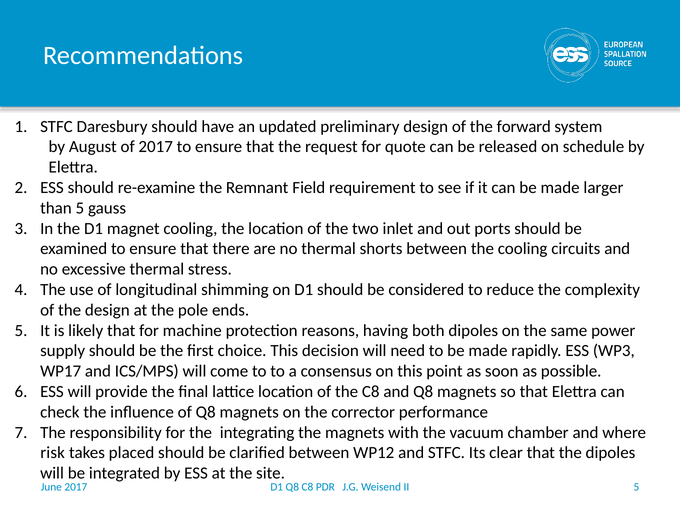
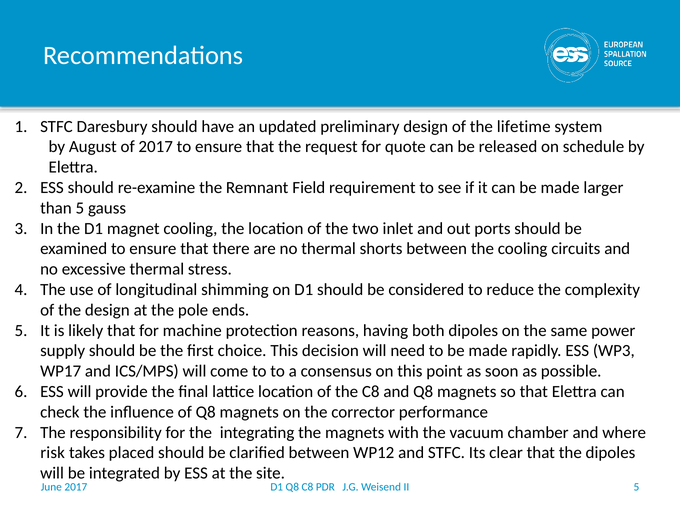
forward: forward -> lifetime (524, 126)
